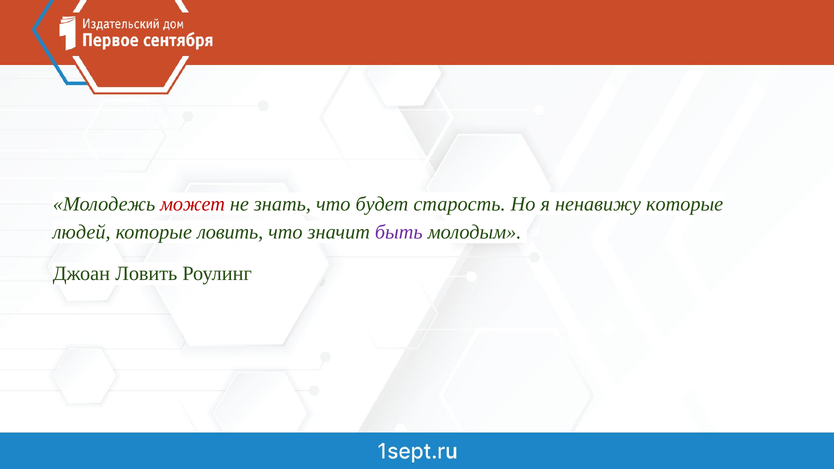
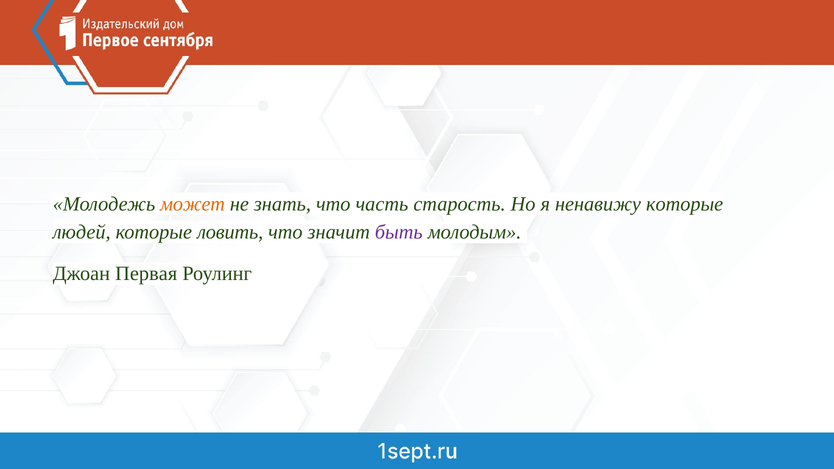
может colour: red -> orange (193, 204)
будет: будет -> часть (382, 204)
Джоан Ловить: Ловить -> Первая (146, 274)
